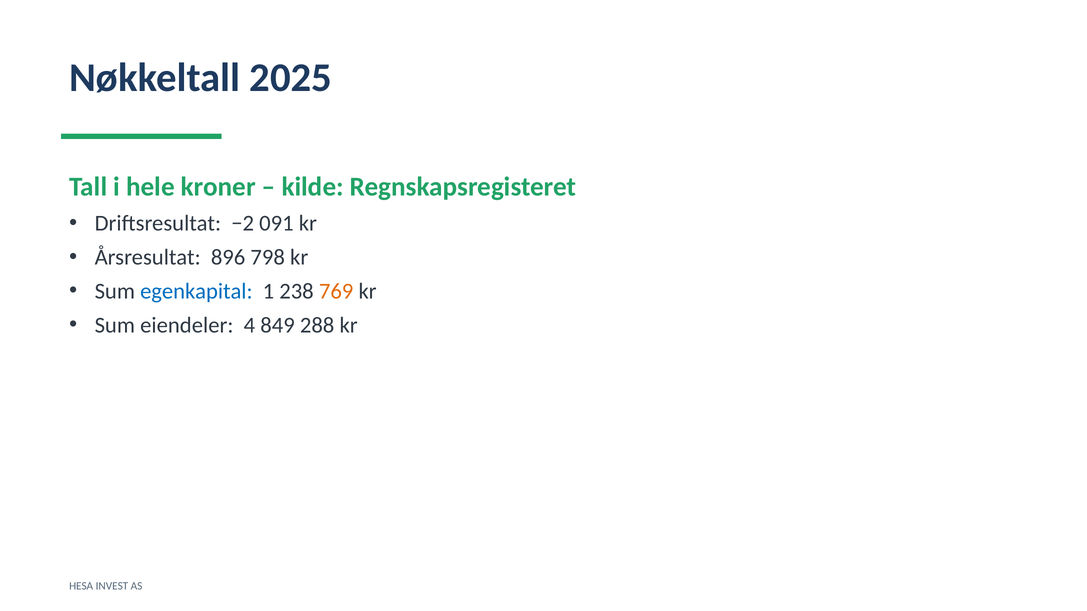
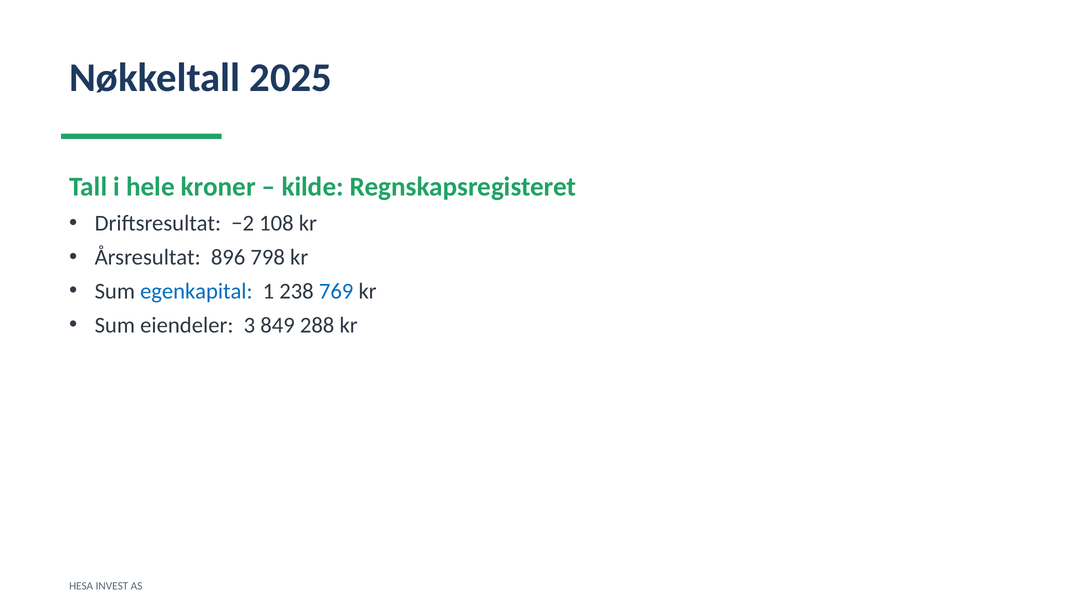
091: 091 -> 108 (276, 224)
769 colour: orange -> blue (336, 291)
4: 4 -> 3 (249, 325)
